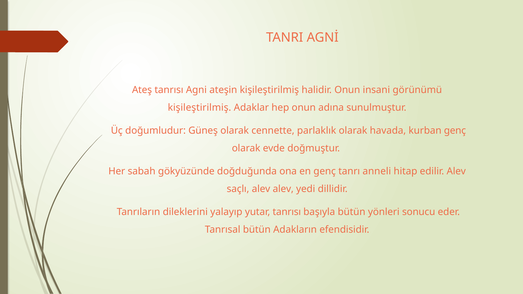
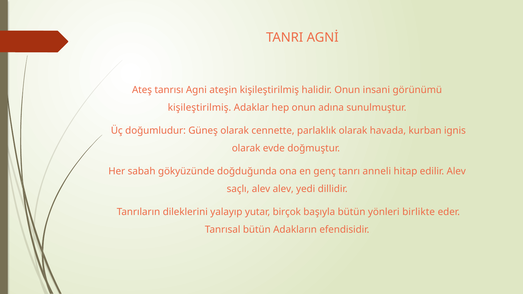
kurban genç: genç -> ignis (455, 131)
yutar tanrısı: tanrısı -> birçok (287, 212)
sonucu: sonucu -> birlikte (419, 212)
